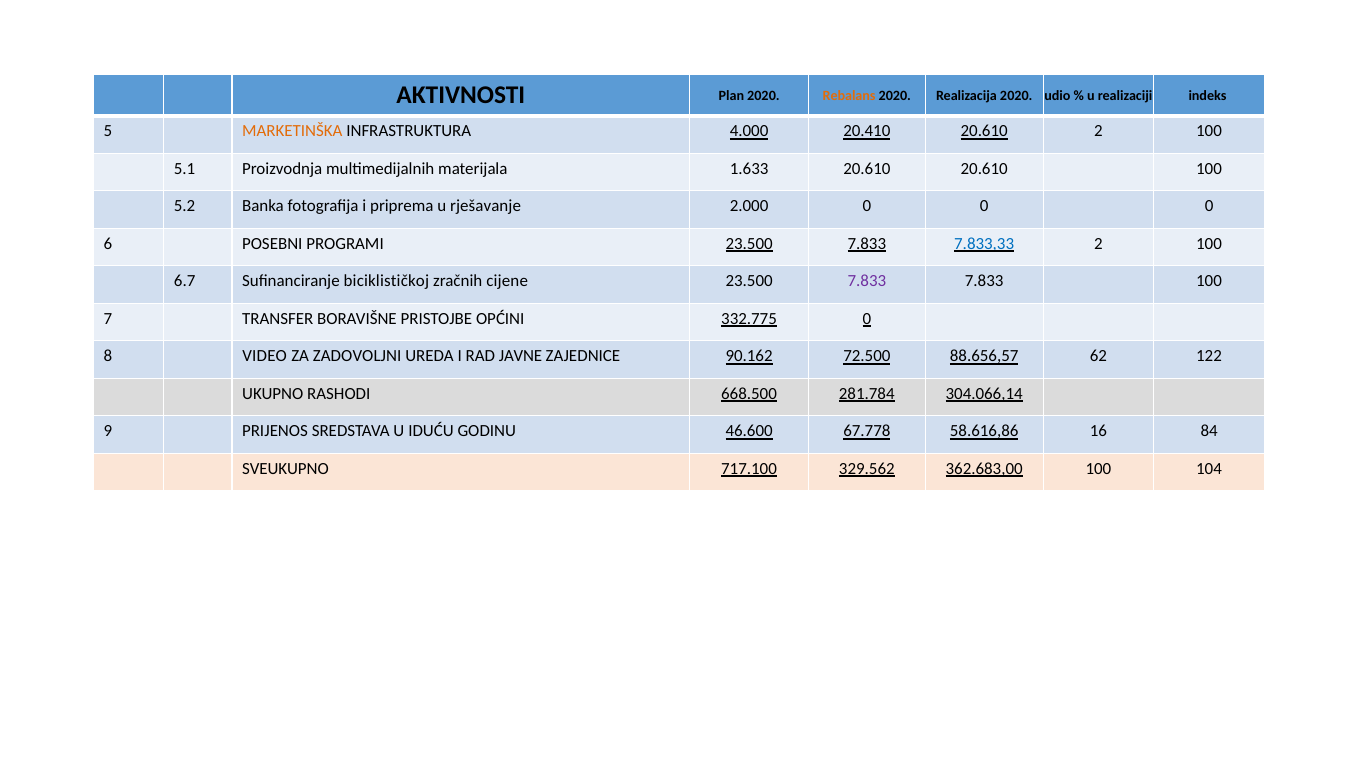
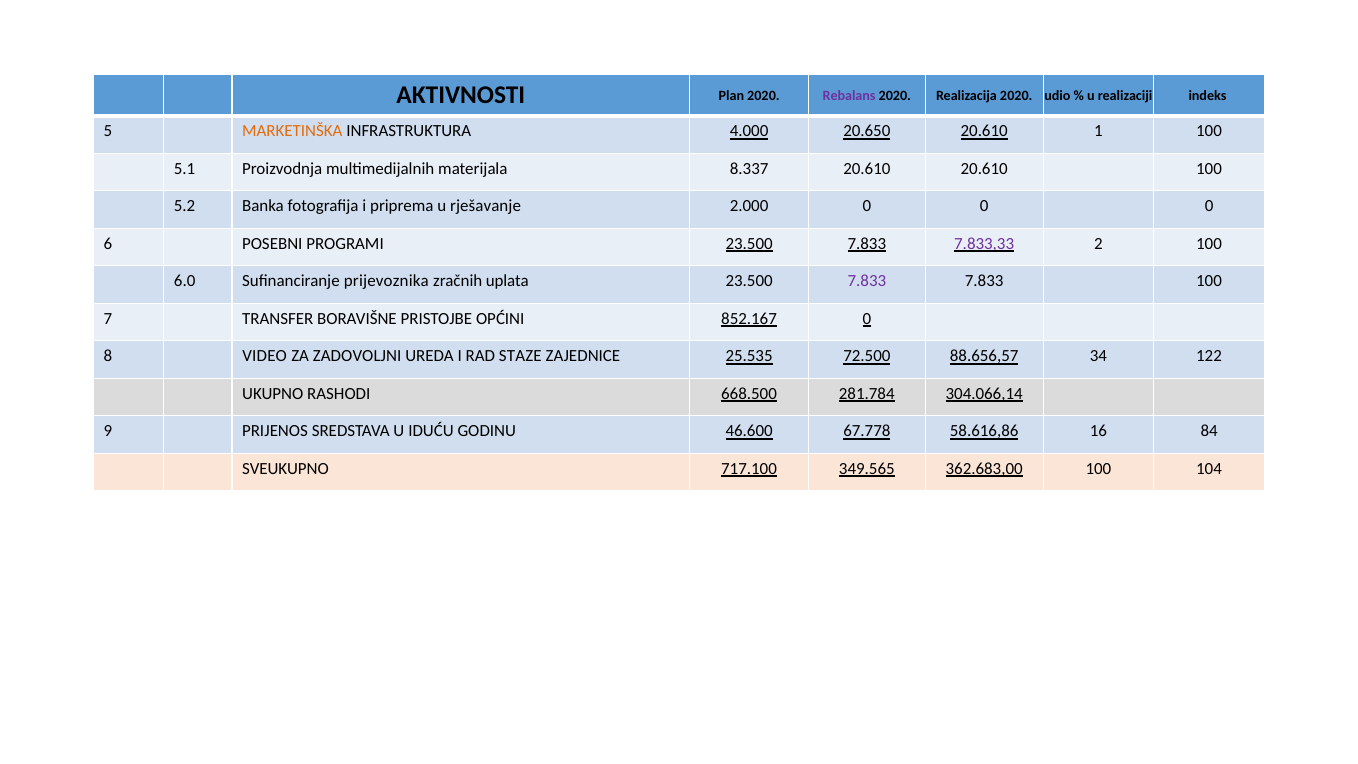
Rebalans colour: orange -> purple (849, 96)
20.410: 20.410 -> 20.650 (867, 131)
20.610 2: 2 -> 1 (1098, 131)
1.633: 1.633 -> 8.337 (749, 169)
7.833,33 colour: blue -> purple (984, 244)
6.7: 6.7 -> 6.0 (185, 281)
biciklističkoj: biciklističkoj -> prijevoznika (386, 281)
cijene: cijene -> uplata (507, 281)
332.775: 332.775 -> 852.167 (749, 319)
JAVNE: JAVNE -> STAZE (520, 356)
90.162: 90.162 -> 25.535 (749, 356)
62: 62 -> 34 (1098, 356)
329.562: 329.562 -> 349.565 (867, 469)
